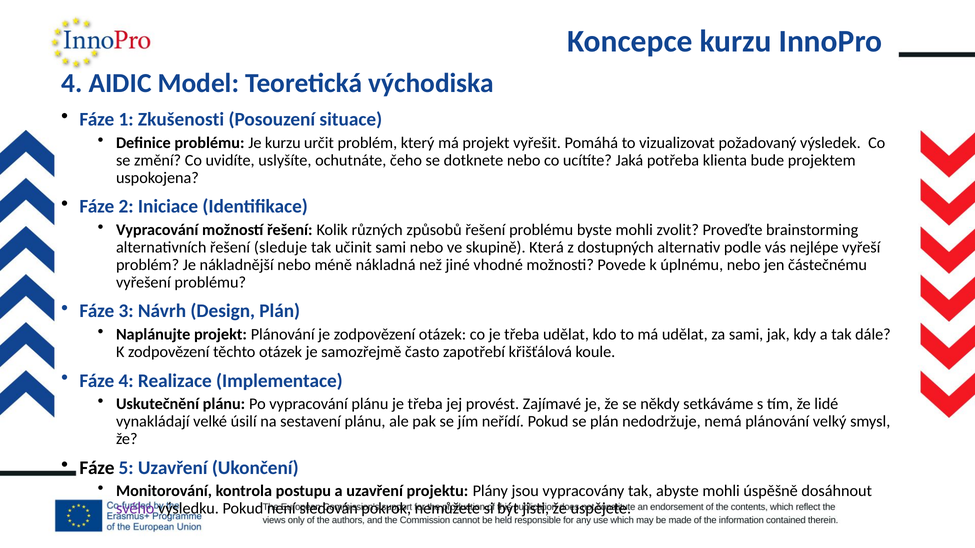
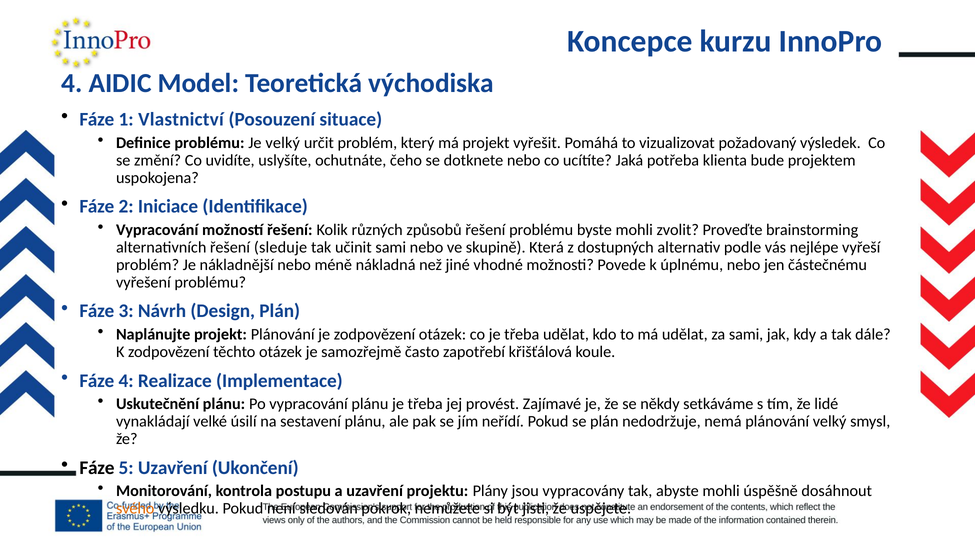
Zkušenosti: Zkušenosti -> Vlastnictví (181, 120)
Je kurzu: kurzu -> velký (283, 143)
svého colour: purple -> orange (135, 509)
